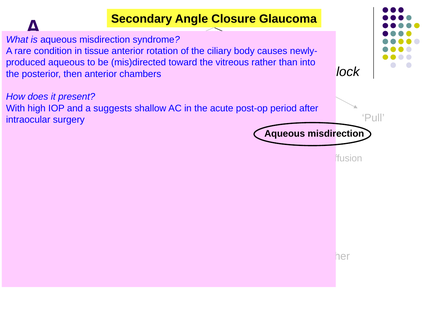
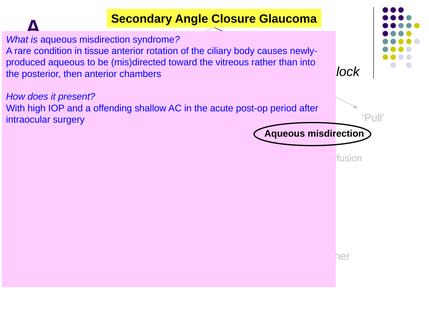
suggests: suggests -> offending (113, 108)
